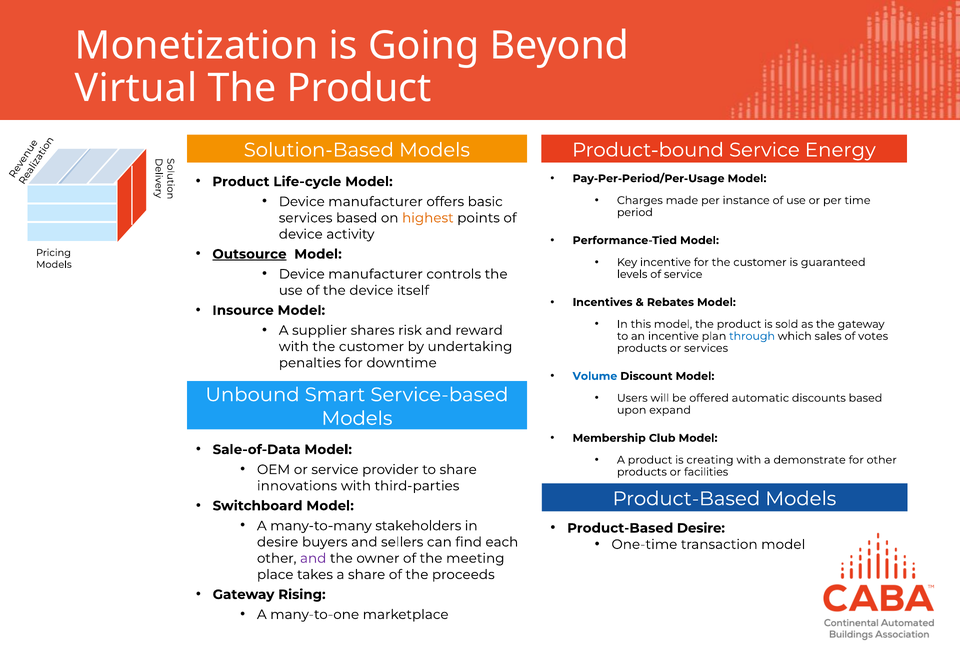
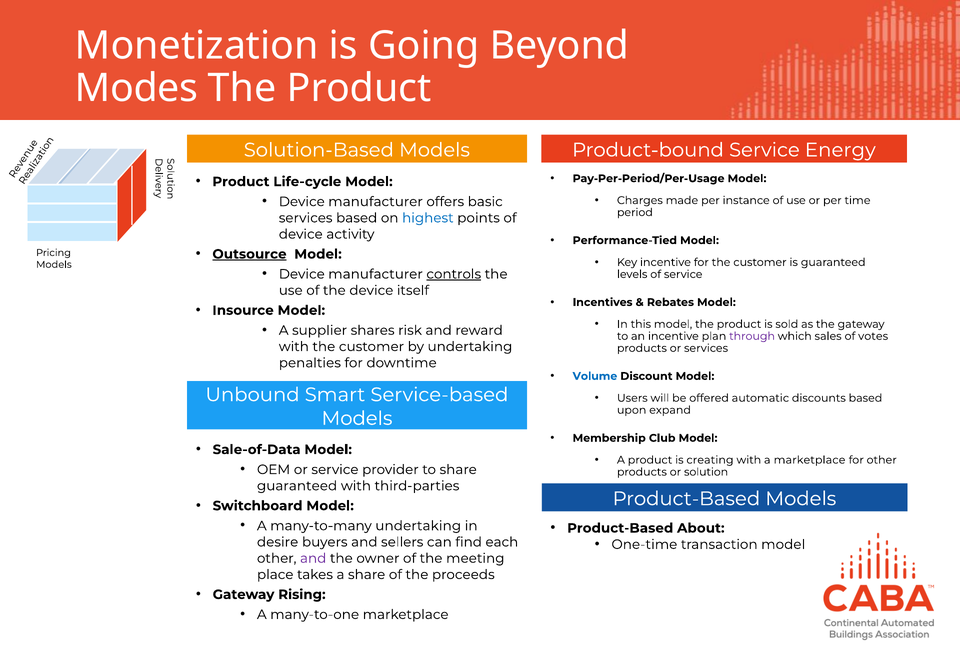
Virtual: Virtual -> Modes (137, 88)
highest colour: orange -> blue (428, 218)
controls underline: none -> present (454, 274)
through colour: blue -> purple (752, 336)
a demonstrate: demonstrate -> marketplace (810, 460)
facilities: facilities -> solution (706, 472)
innovations: innovations -> guaranteed (297, 486)
many-to-many stakeholders: stakeholders -> undertaking (418, 525)
Product-Based Desire: Desire -> About (701, 528)
